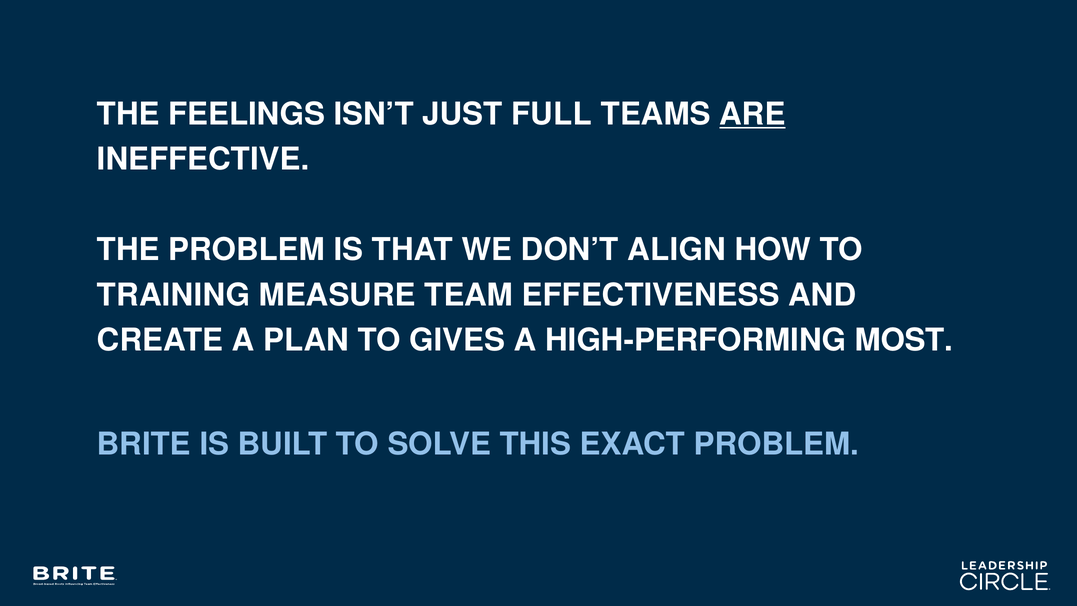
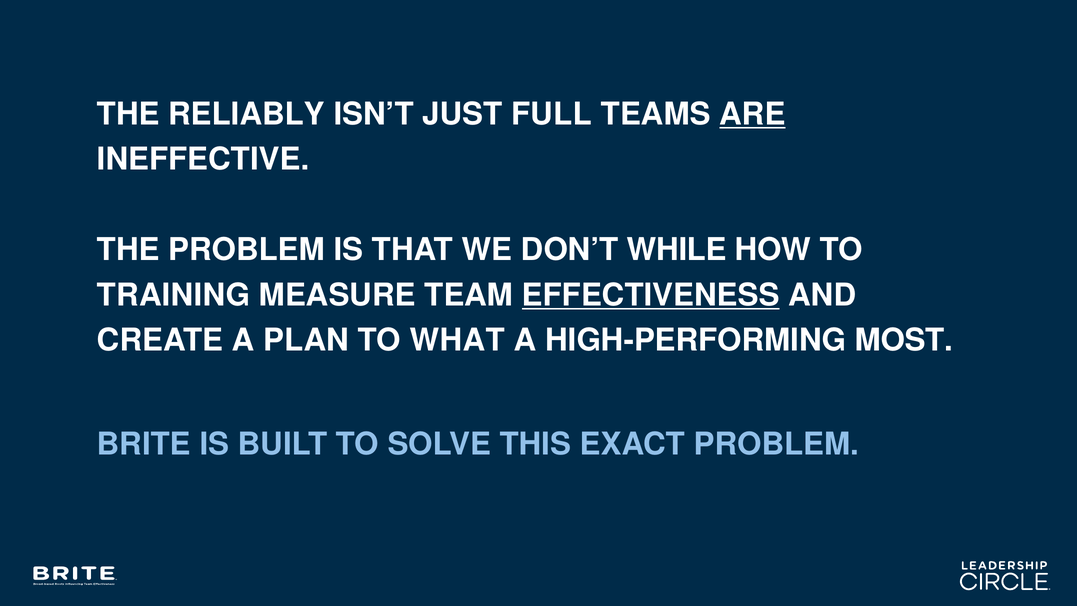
FEELINGS: FEELINGS -> RELIABLY (247, 114)
ALIGN: ALIGN -> WHILE (677, 250)
EFFECTIVENESS underline: none -> present (651, 295)
GIVES: GIVES -> WHAT (457, 340)
